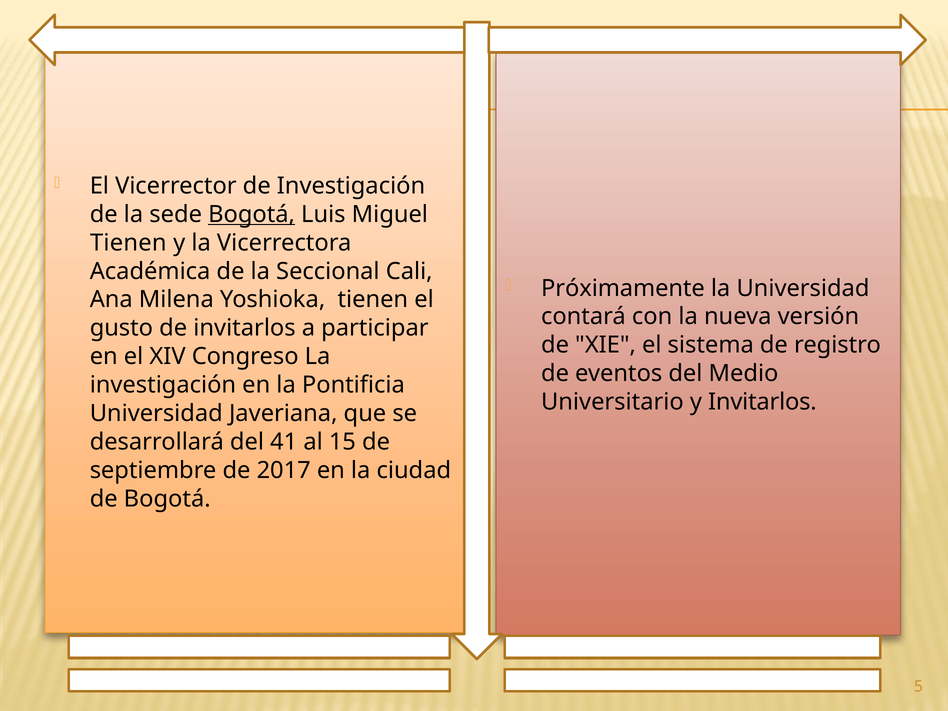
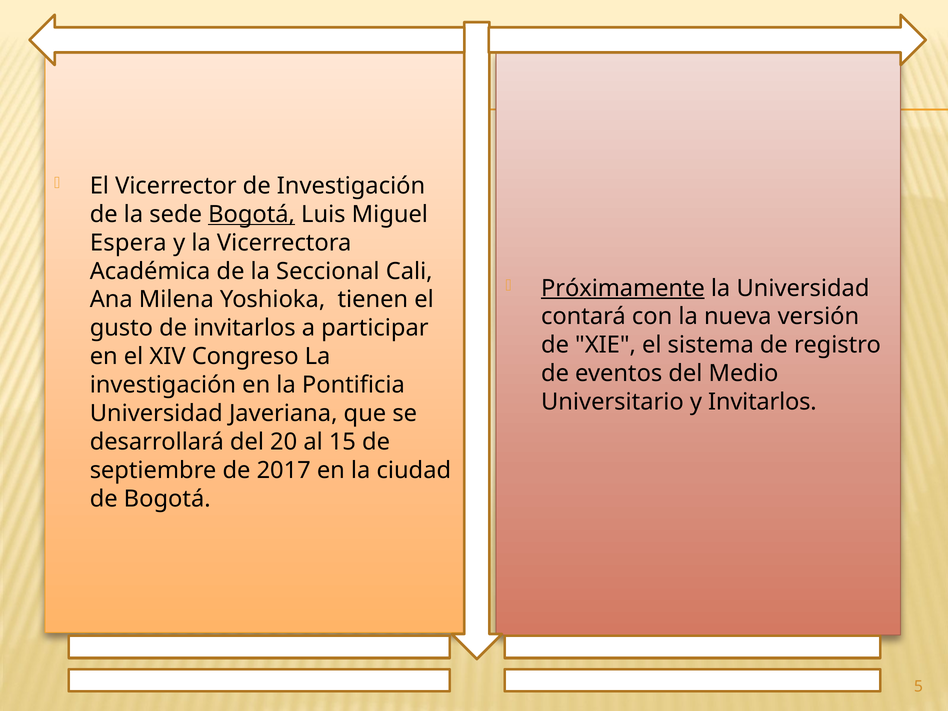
Tienen: Tienen -> Espera (128, 243)
Próximamente underline: none -> present (623, 288)
41: 41 -> 20 (284, 442)
